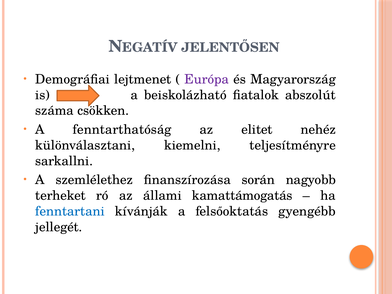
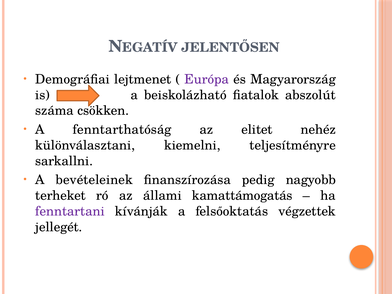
szemlélethez: szemlélethez -> bevételeinek (94, 180)
során: során -> pedig (258, 180)
fenntartani colour: blue -> purple (70, 211)
gyengébb: gyengébb -> végzettek (307, 211)
